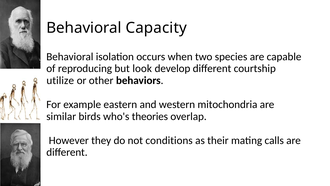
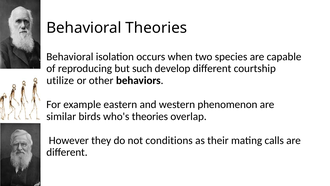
Behavioral Capacity: Capacity -> Theories (156, 28)
look: look -> such (142, 68)
mitochondria: mitochondria -> phenomenon (227, 104)
